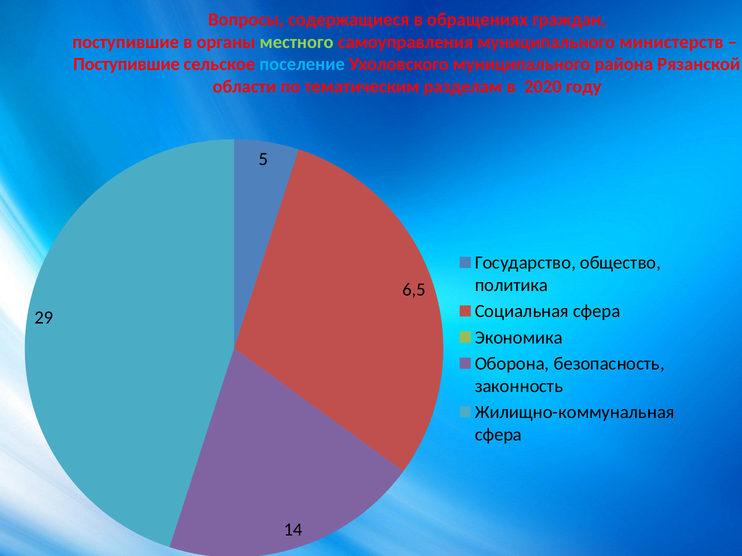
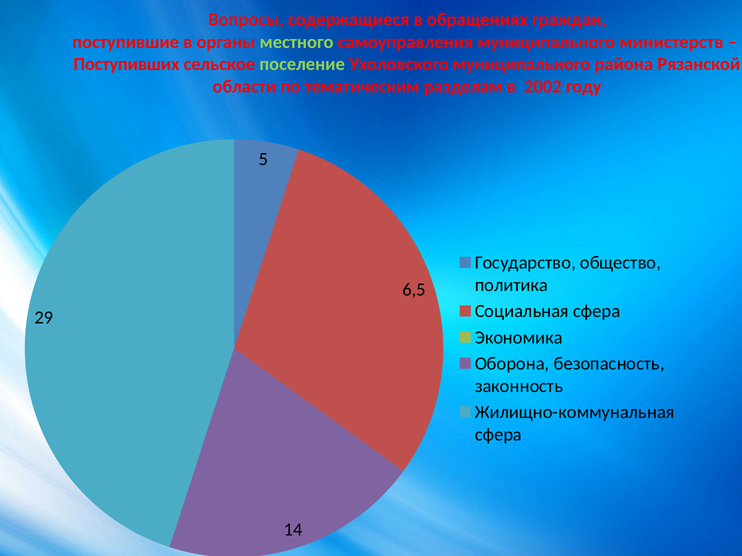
Поступившие: Поступившие -> Поступивших (126, 64)
поселение colour: light blue -> light green (302, 64)
2020: 2020 -> 2002 (543, 87)
